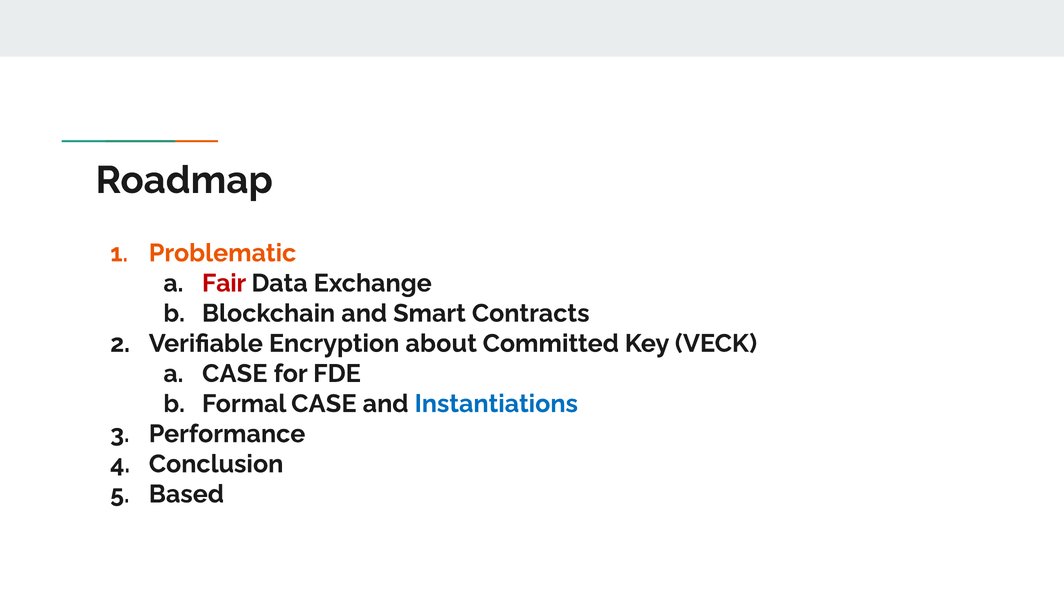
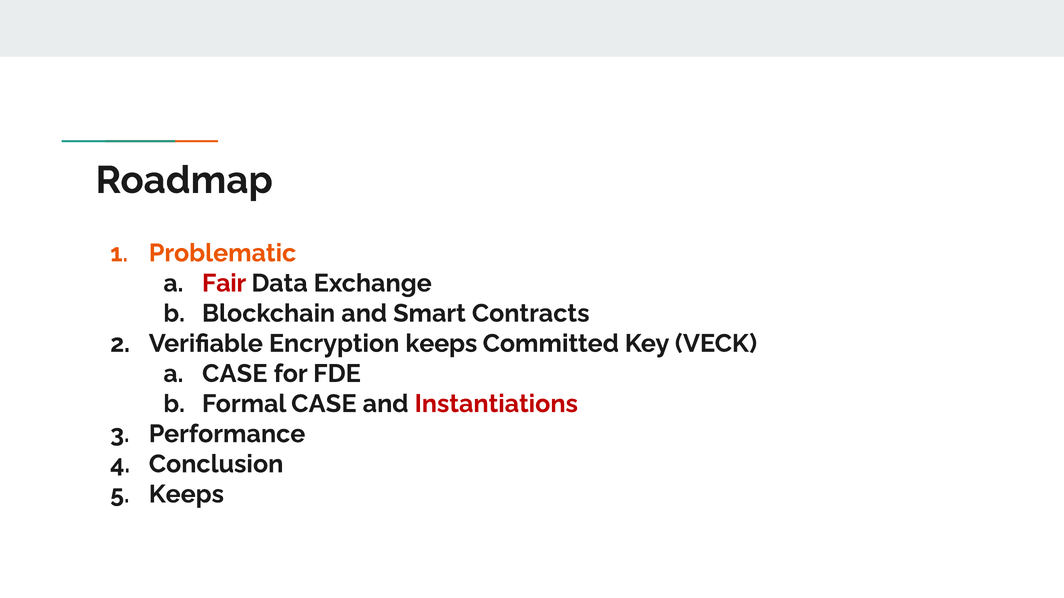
Encryption about: about -> keeps (441, 344)
Instantiations colour: blue -> red (496, 404)
Based: Based -> Keeps (186, 495)
